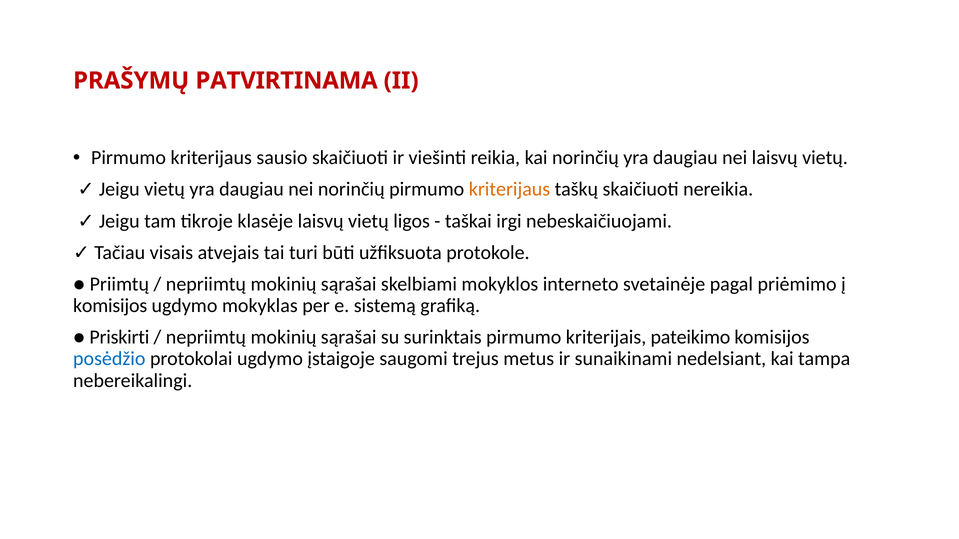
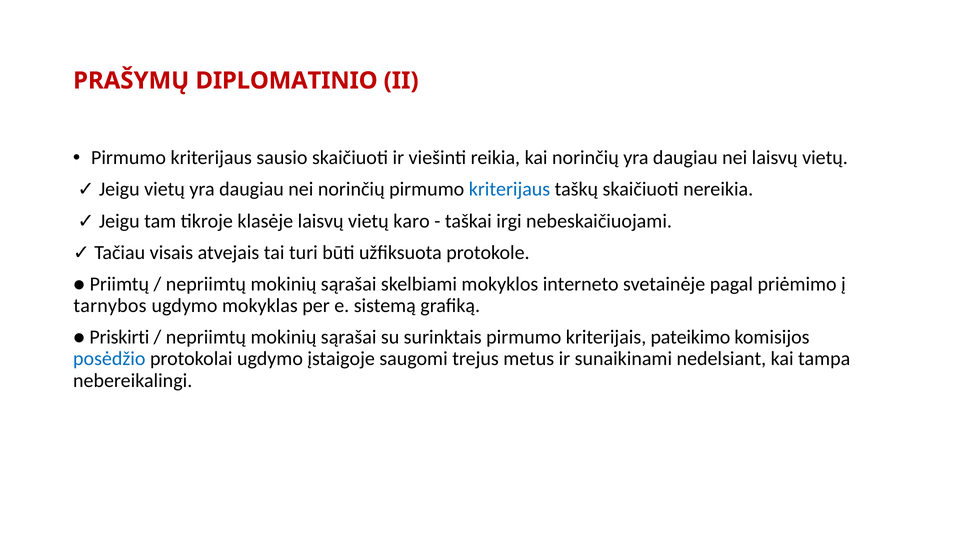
PATVIRTINAMA: PATVIRTINAMA -> DIPLOMATINIO (287, 81)
kriterijaus colour: orange -> blue (509, 189)
ligos: ligos -> karo (411, 221)
komisijos: komisijos -> tarnybos (110, 306)
